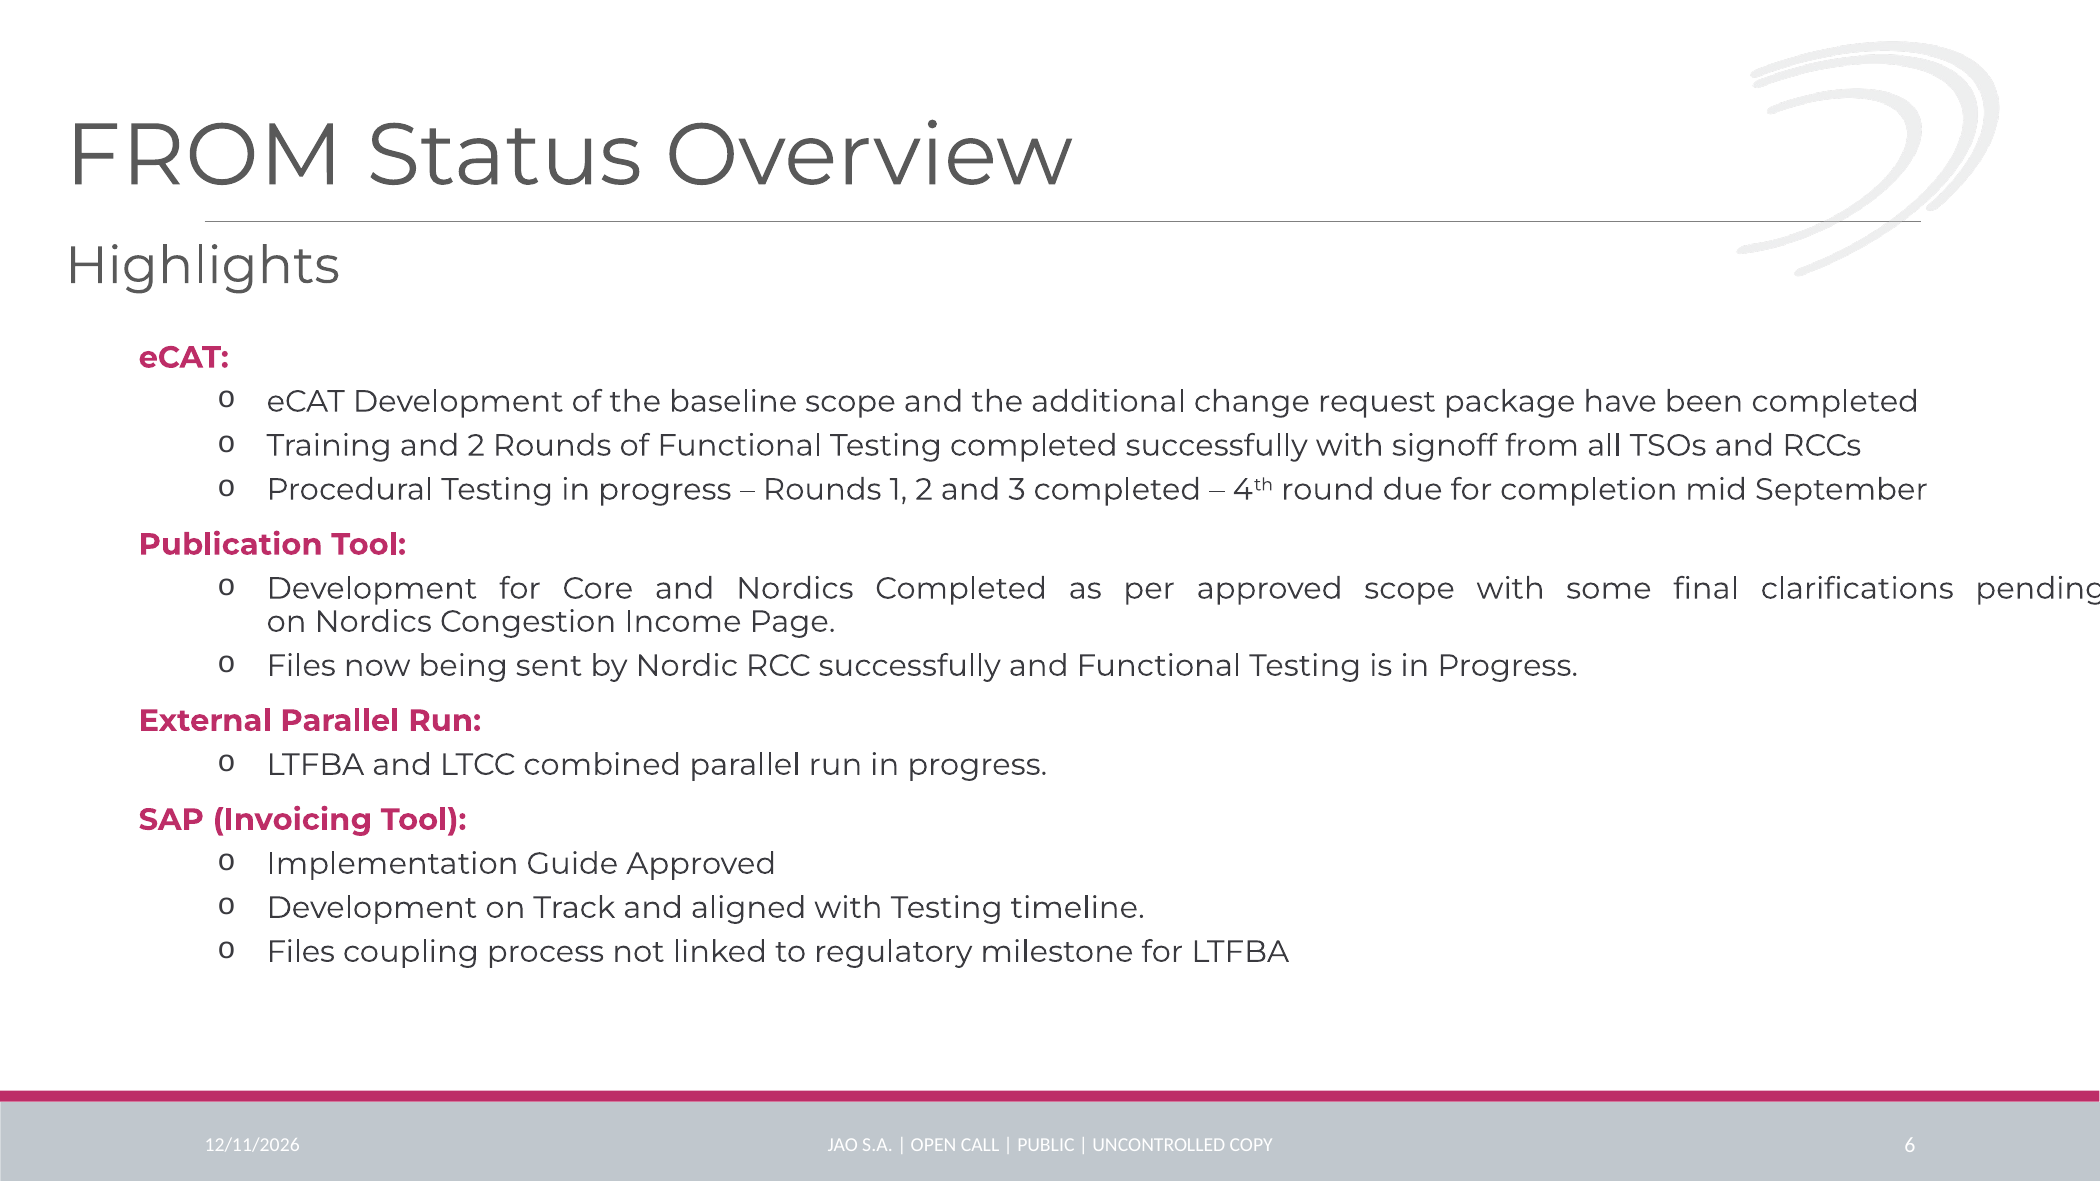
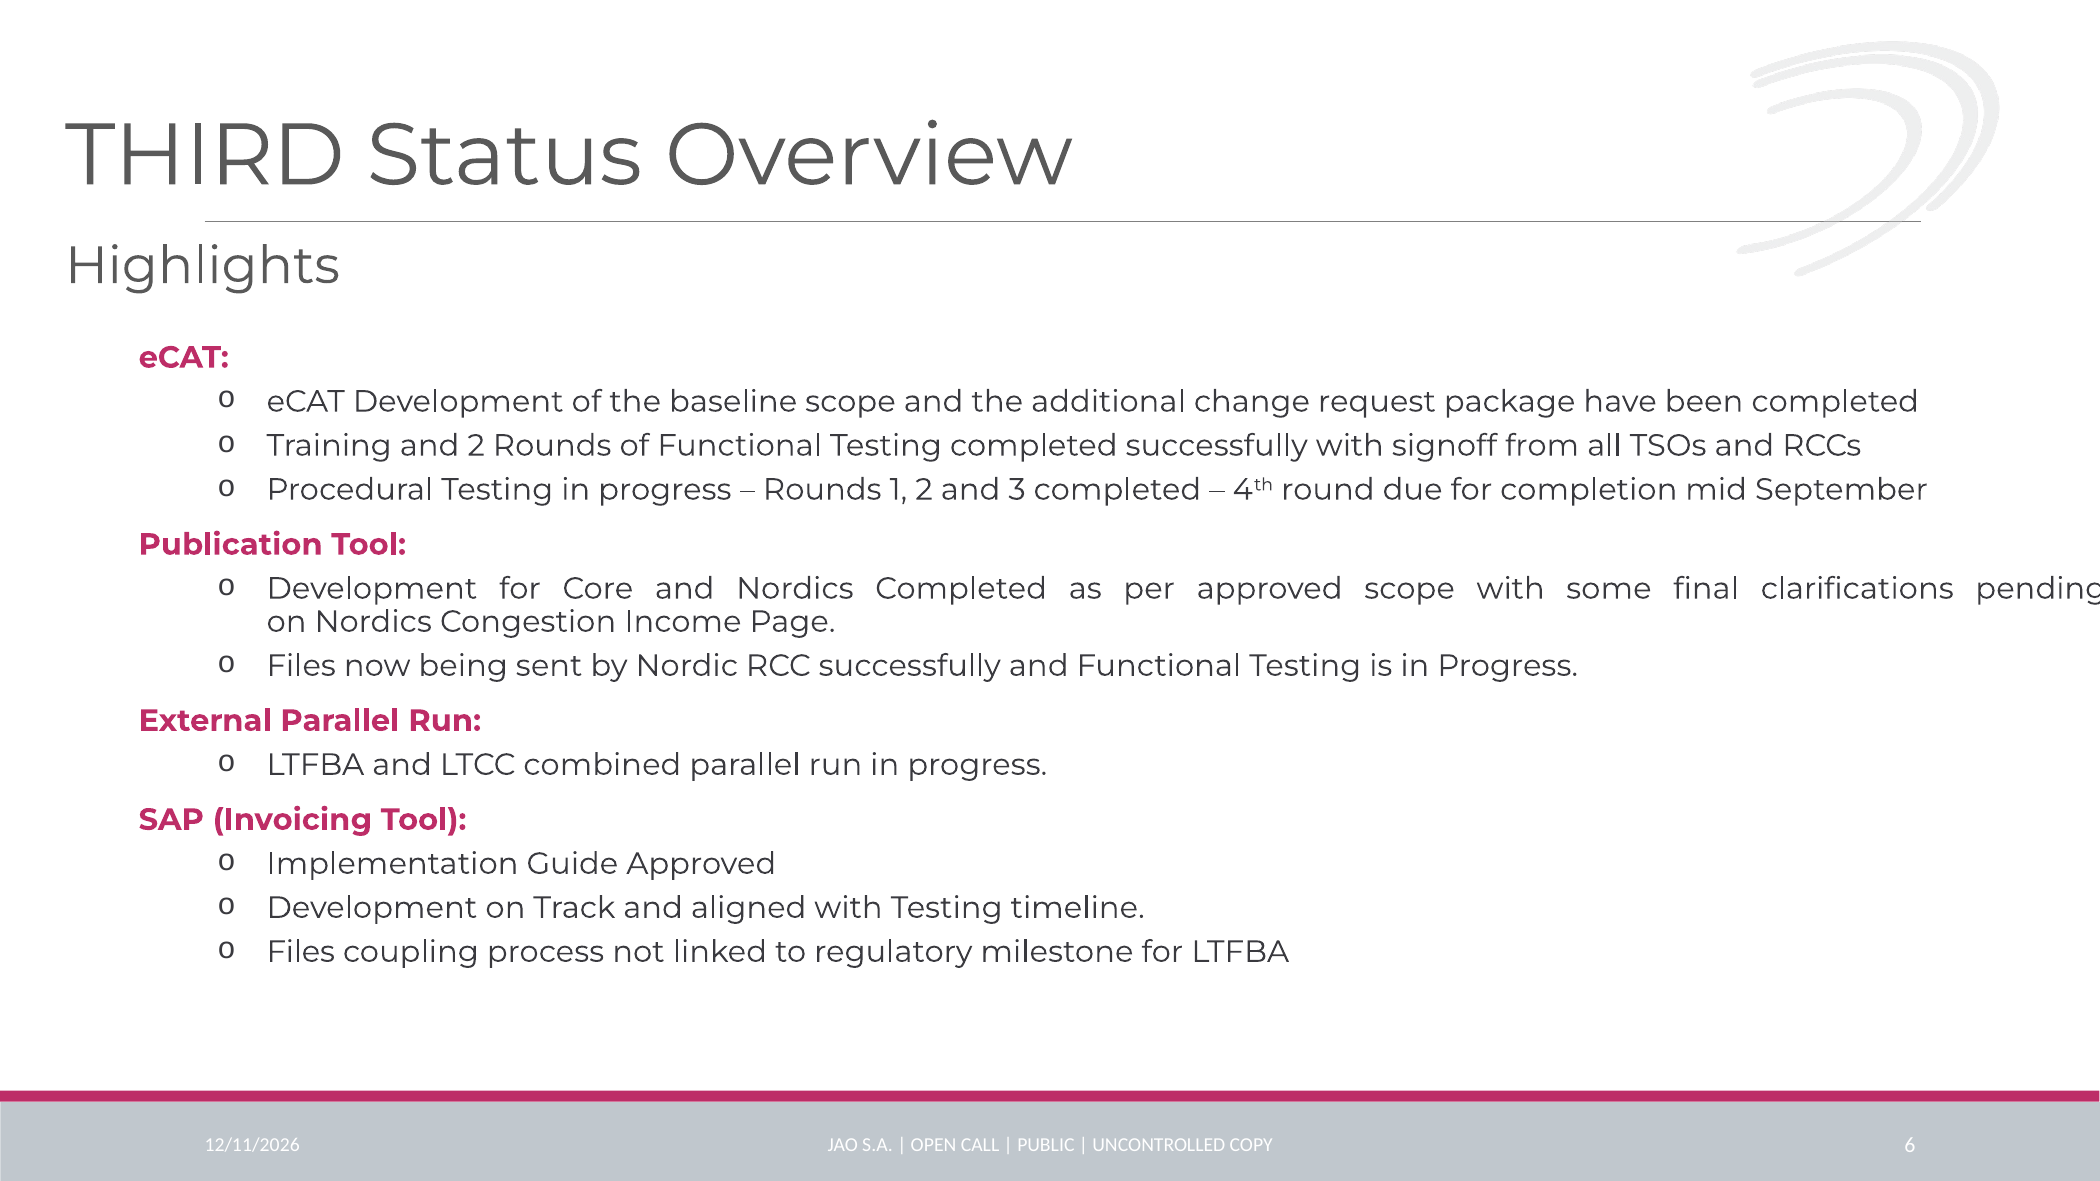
FROM: FROM -> THIRD (205, 156)
